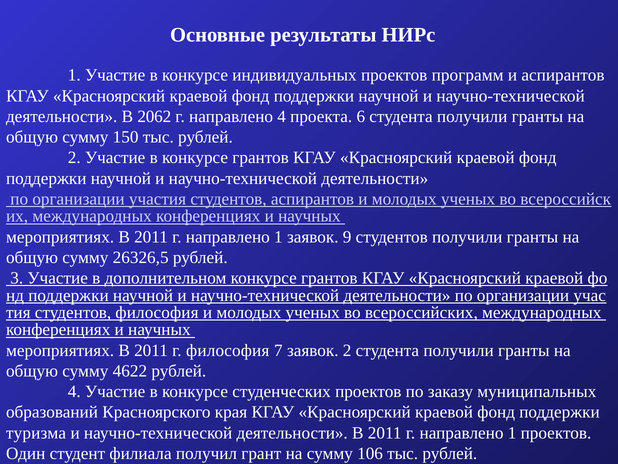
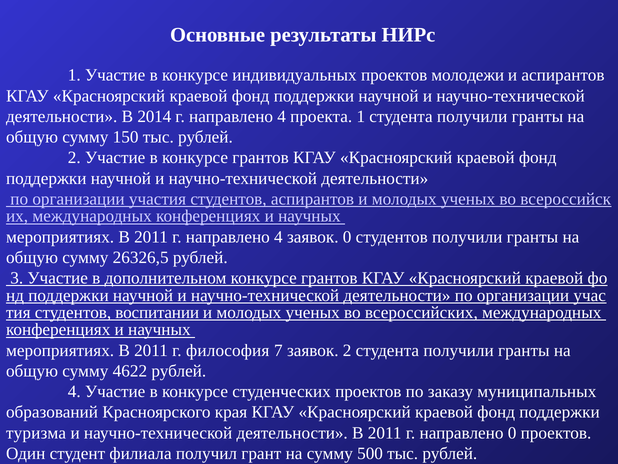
программ: программ -> молодежи (468, 75)
2062: 2062 -> 2014 (154, 116)
проекта 6: 6 -> 1 (361, 116)
1: 1 -> 4 (278, 237)
заявок 9: 9 -> 0 (347, 237)
студентов философия: философия -> воспитании (157, 312)
1: 1 -> 0 (512, 432)
106: 106 -> 500 (370, 453)
